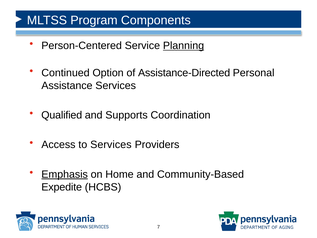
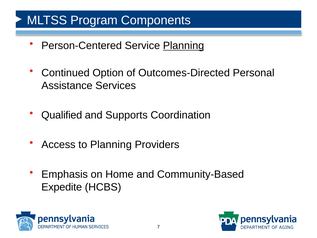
Assistance-Directed: Assistance-Directed -> Outcomes-Directed (184, 73)
to Services: Services -> Planning (111, 145)
Emphasis underline: present -> none (65, 174)
